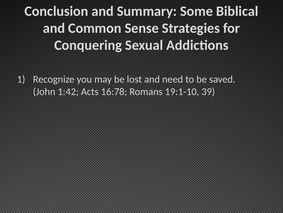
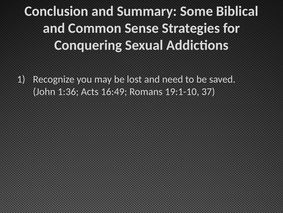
1:42: 1:42 -> 1:36 (68, 91)
16:78: 16:78 -> 16:49 (114, 91)
39: 39 -> 37 (208, 91)
